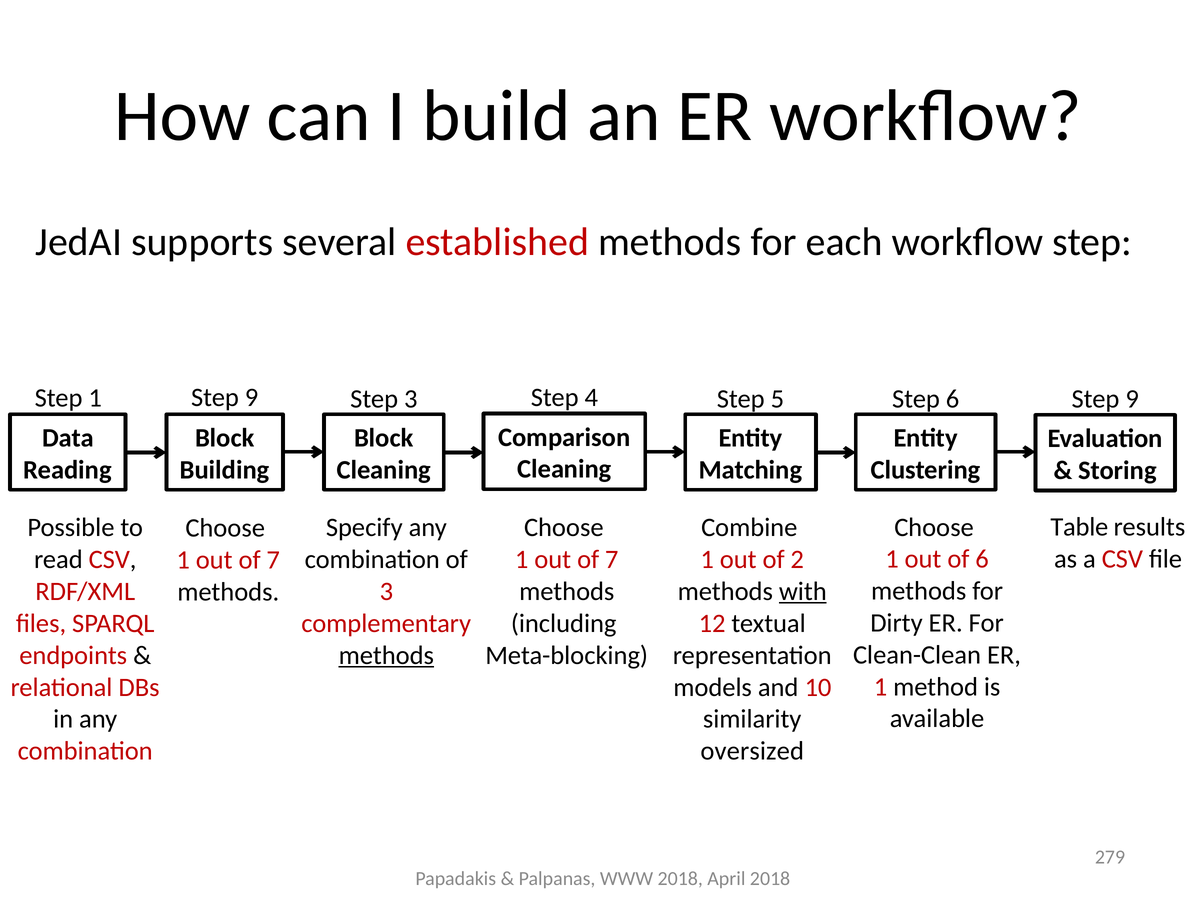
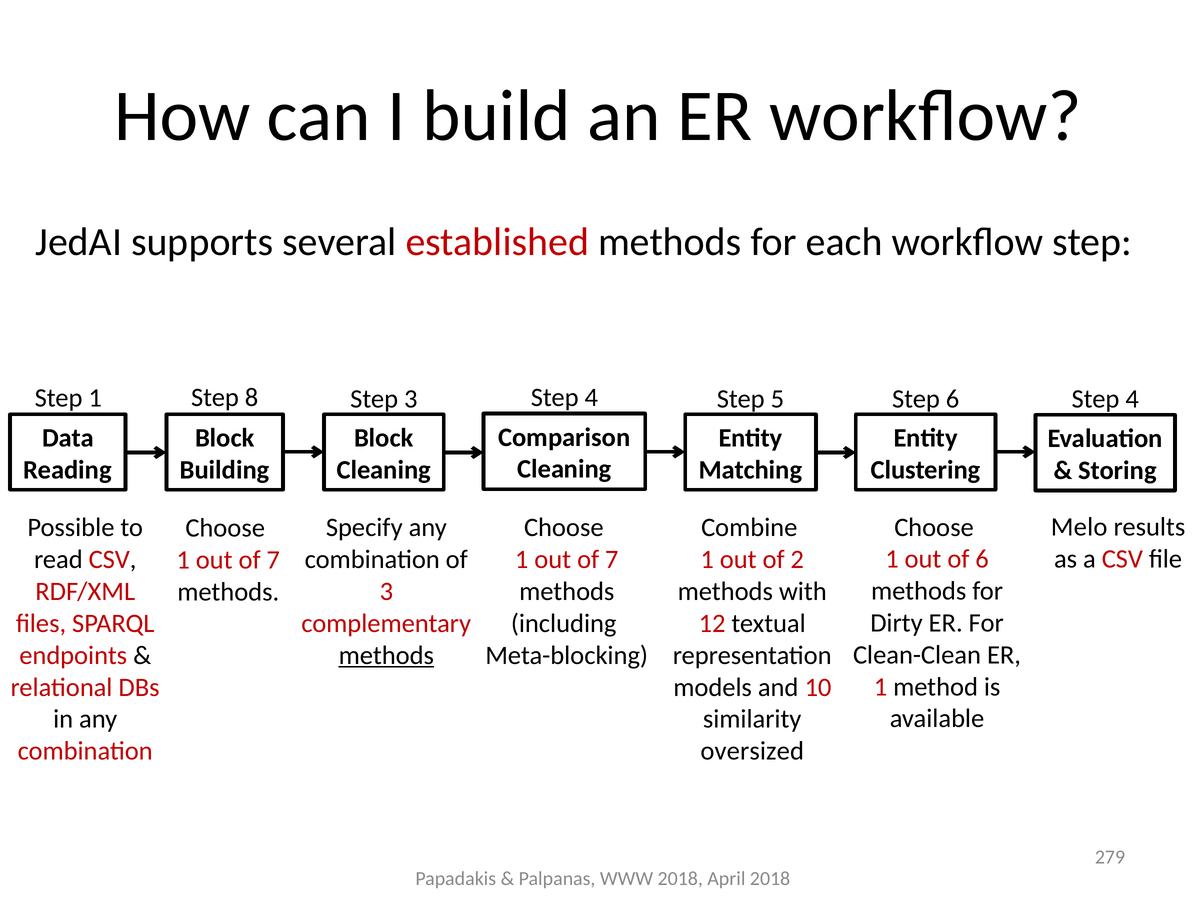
9: 9 -> 8 (252, 397)
1 Step 9: 9 -> 4 (1132, 399)
Table: Table -> Melo (1079, 527)
with underline: present -> none (803, 591)
